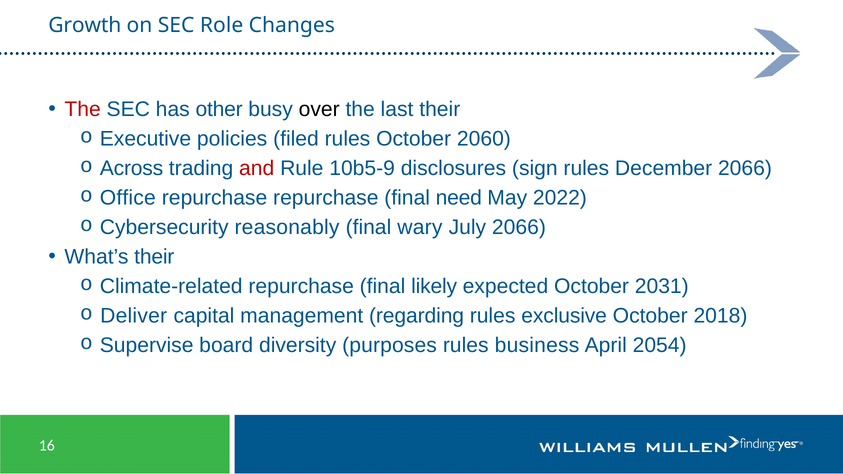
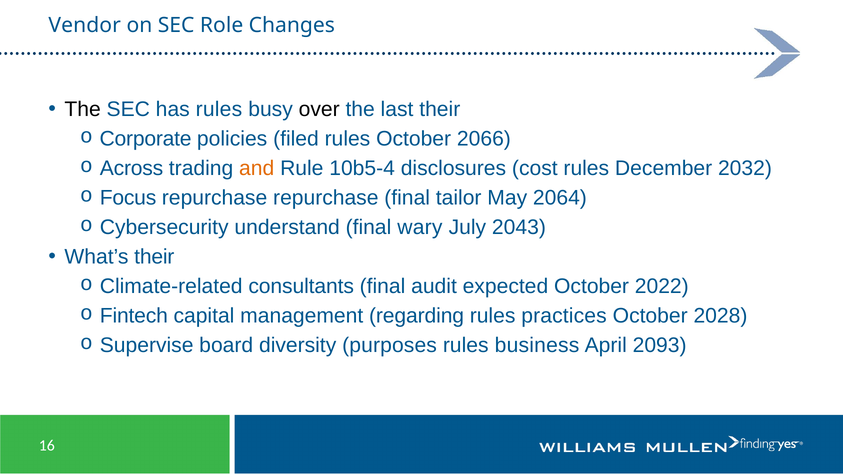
Growth: Growth -> Vendor (85, 26)
The colour: red -> black (83, 109)
has other: other -> rules (219, 109)
Executive: Executive -> Corporate (146, 139)
2060: 2060 -> 2066 (484, 139)
and colour: red -> orange (257, 168)
10b5-9: 10b5-9 -> 10b5-4 (362, 168)
sign: sign -> cost (535, 168)
December 2066: 2066 -> 2032 (745, 168)
Office: Office -> Focus (128, 198)
need: need -> tailor (459, 198)
2022: 2022 -> 2064 (560, 198)
reasonably: reasonably -> understand (287, 227)
July 2066: 2066 -> 2043 (519, 227)
Climate-related repurchase: repurchase -> consultants (301, 286)
likely: likely -> audit (434, 286)
2031: 2031 -> 2022 (662, 286)
Deliver: Deliver -> Fintech (134, 316)
exclusive: exclusive -> practices (564, 316)
2018: 2018 -> 2028 (720, 316)
2054: 2054 -> 2093 (660, 345)
